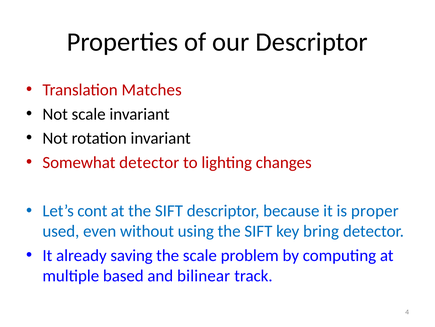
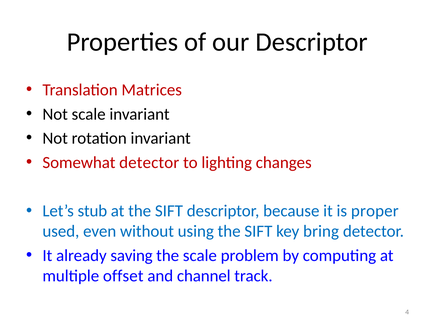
Matches: Matches -> Matrices (152, 90)
cont: cont -> stub (92, 211)
based: based -> offset (123, 275)
bilinear: bilinear -> channel (204, 275)
